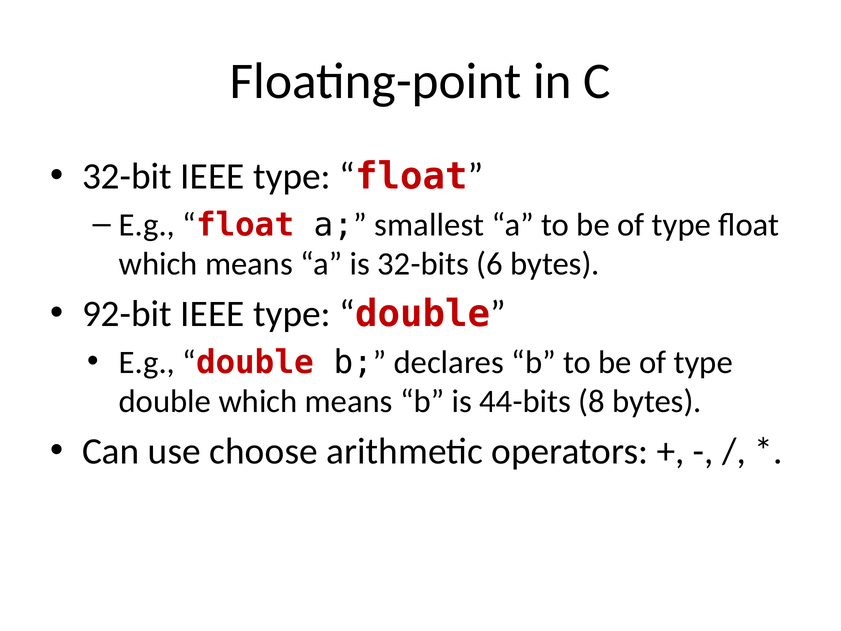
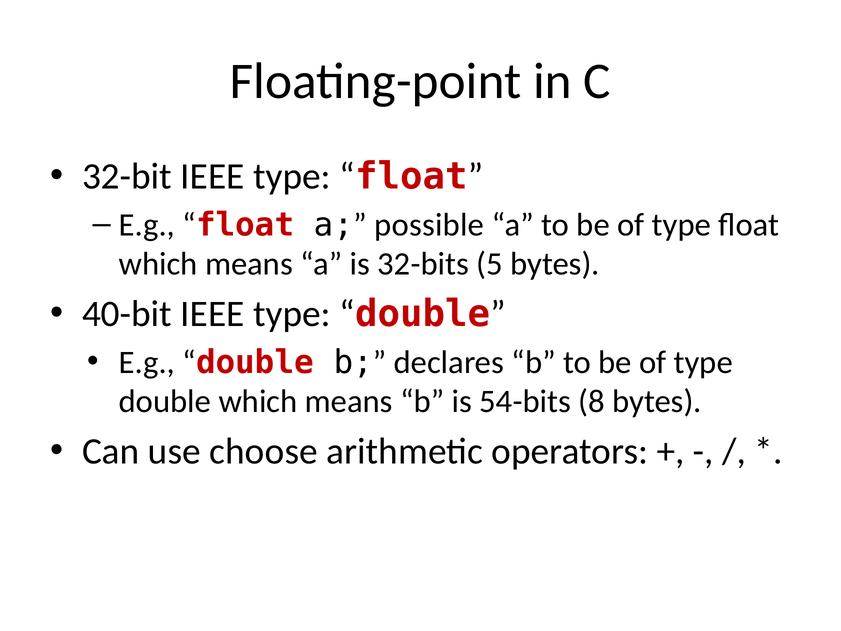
smallest: smallest -> possible (429, 225)
6: 6 -> 5 (489, 264)
92-bit: 92-bit -> 40-bit (127, 314)
44-bits: 44-bits -> 54-bits (525, 401)
